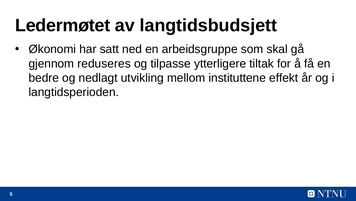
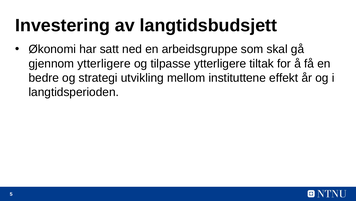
Ledermøtet: Ledermøtet -> Investering (63, 25)
gjennom reduseres: reduseres -> ytterligere (104, 63)
nedlagt: nedlagt -> strategi (98, 78)
